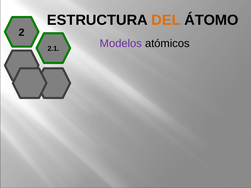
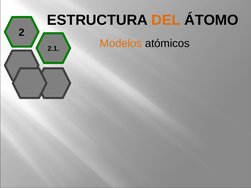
Modelos colour: purple -> orange (121, 44)
